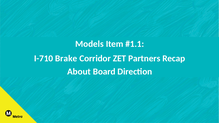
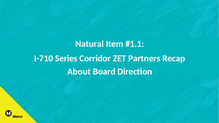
Models: Models -> Natural (89, 44)
Brake: Brake -> Series (66, 58)
